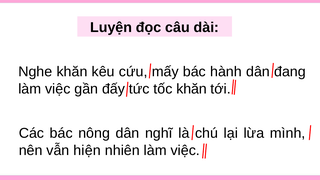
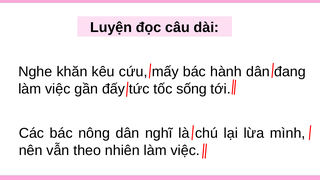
tốc khăn: khăn -> sống (191, 89)
hiện: hiện -> theo (87, 150)
